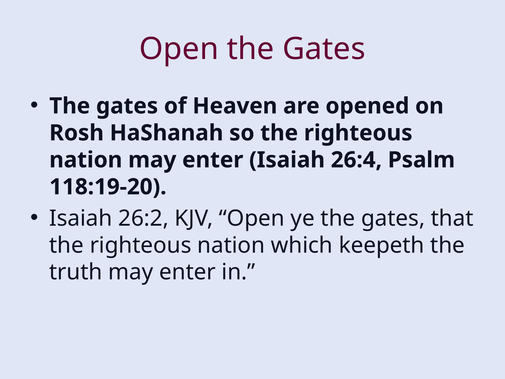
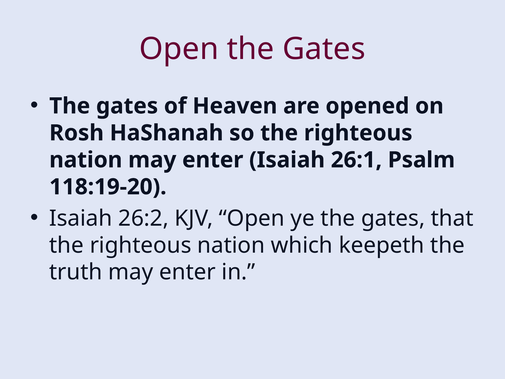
26:4: 26:4 -> 26:1 (356, 160)
